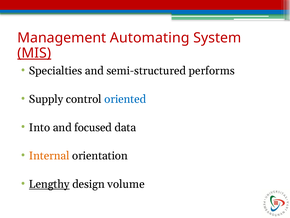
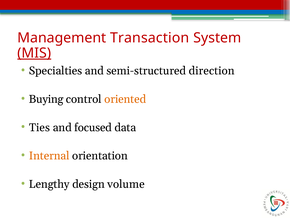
Automating: Automating -> Transaction (150, 38)
performs: performs -> direction (212, 71)
Supply: Supply -> Buying (46, 99)
oriented colour: blue -> orange (125, 99)
Into: Into -> Ties (40, 127)
Lengthy underline: present -> none (49, 184)
